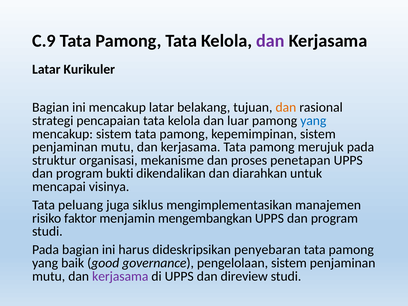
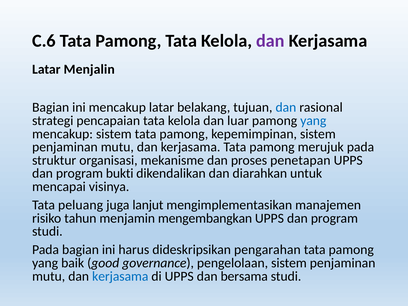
C.9: C.9 -> C.6 (44, 41)
Kurikuler: Kurikuler -> Menjalin (89, 69)
dan colour: orange -> blue (286, 107)
siklus: siklus -> lanjut (148, 205)
faktor: faktor -> tahun (80, 218)
penyebaran: penyebaran -> pengarahan (267, 250)
kerjasama colour: purple -> blue (120, 276)
direview: direview -> bersama (244, 276)
